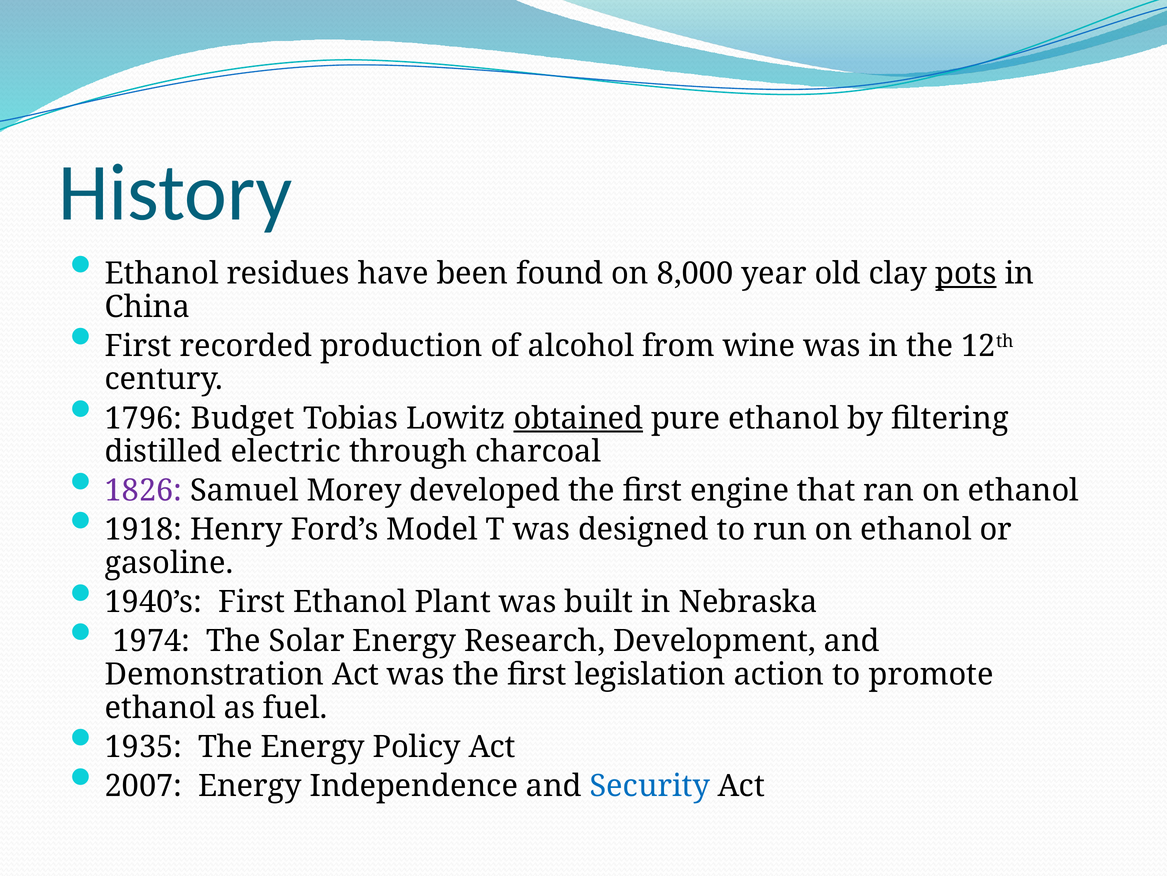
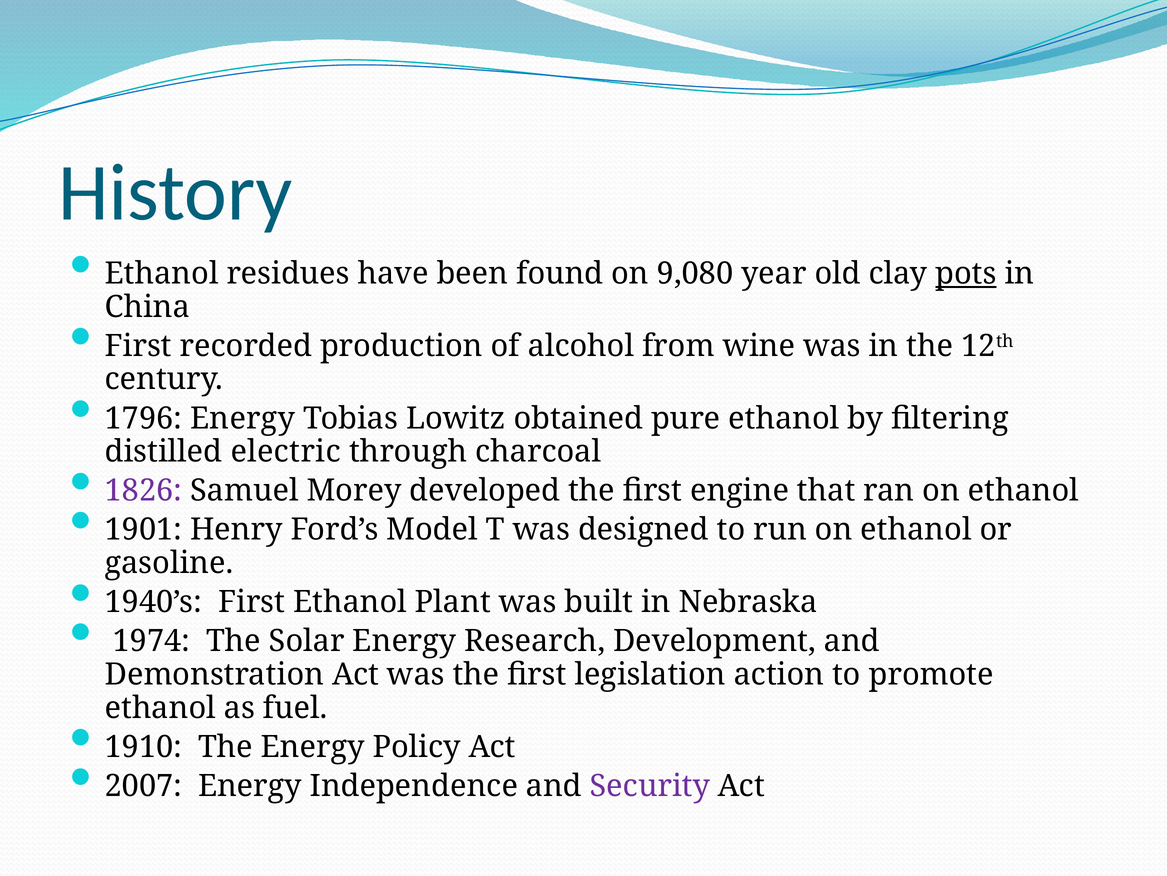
8,000: 8,000 -> 9,080 (695, 273)
1796 Budget: Budget -> Energy (243, 418)
obtained underline: present -> none (578, 418)
1918: 1918 -> 1901 (144, 529)
1935: 1935 -> 1910 (144, 746)
Security colour: blue -> purple (650, 785)
